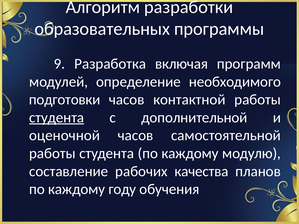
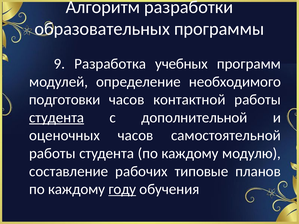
включая: включая -> учебных (182, 64)
оценочной: оценочной -> оценочных (65, 136)
качества: качества -> типовые (201, 171)
году underline: none -> present (122, 189)
